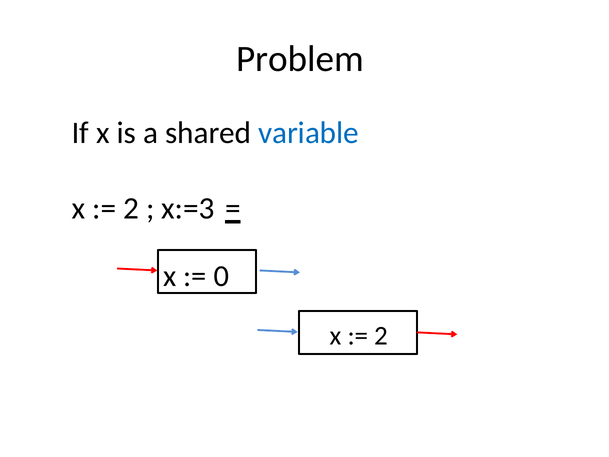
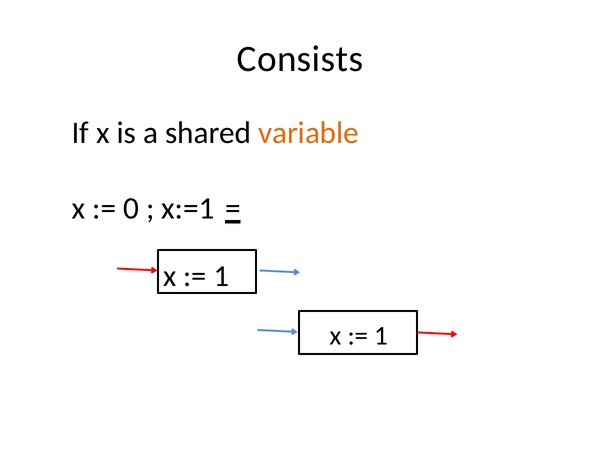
Problem: Problem -> Consists (300, 59)
variable colour: blue -> orange (309, 133)
2: 2 -> 0 (131, 208)
x:=3: x:=3 -> x:=1 (188, 208)
0: 0 -> 1 (221, 276)
2: 2 -> 1 (381, 336)
